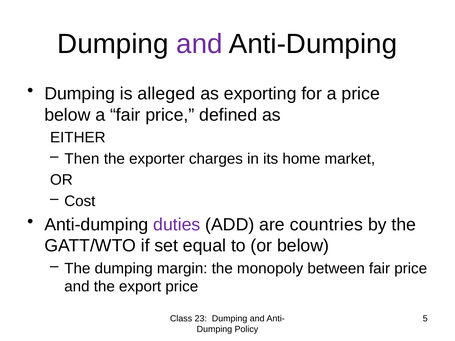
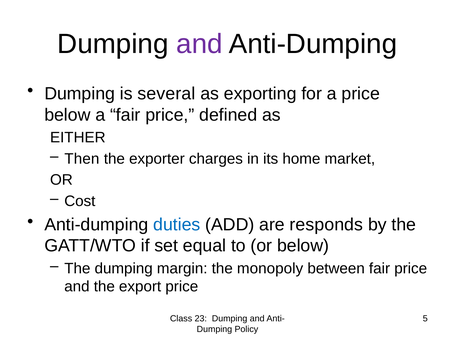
alleged: alleged -> several (166, 94)
duties colour: purple -> blue (177, 225)
countries: countries -> responds (326, 225)
